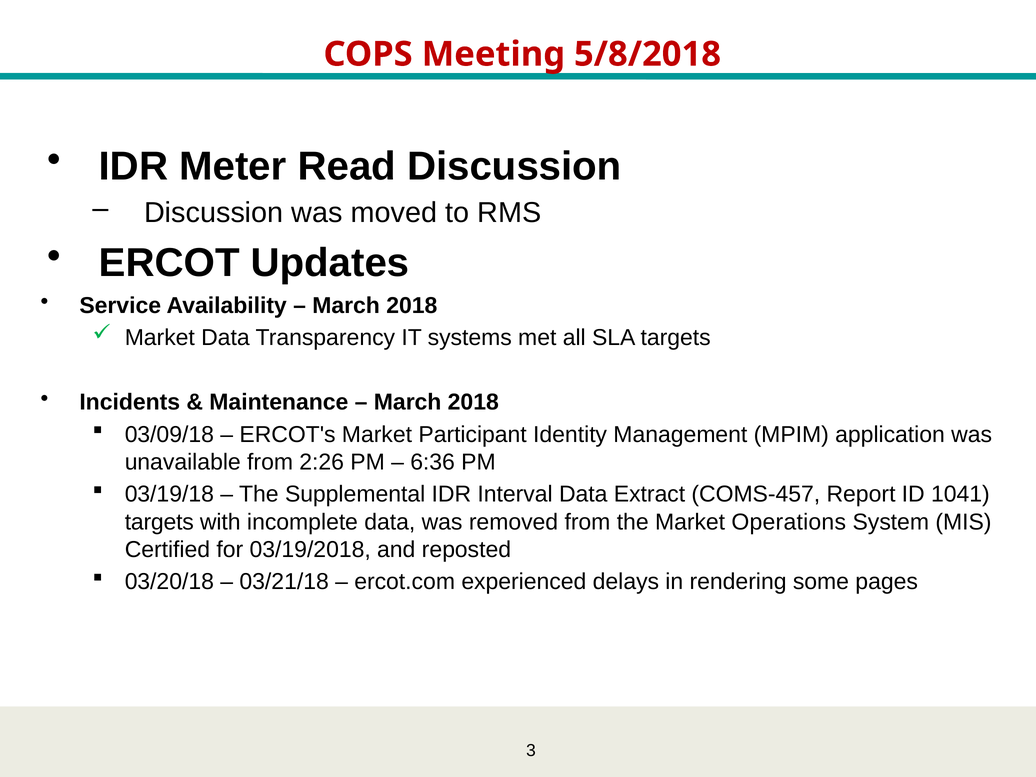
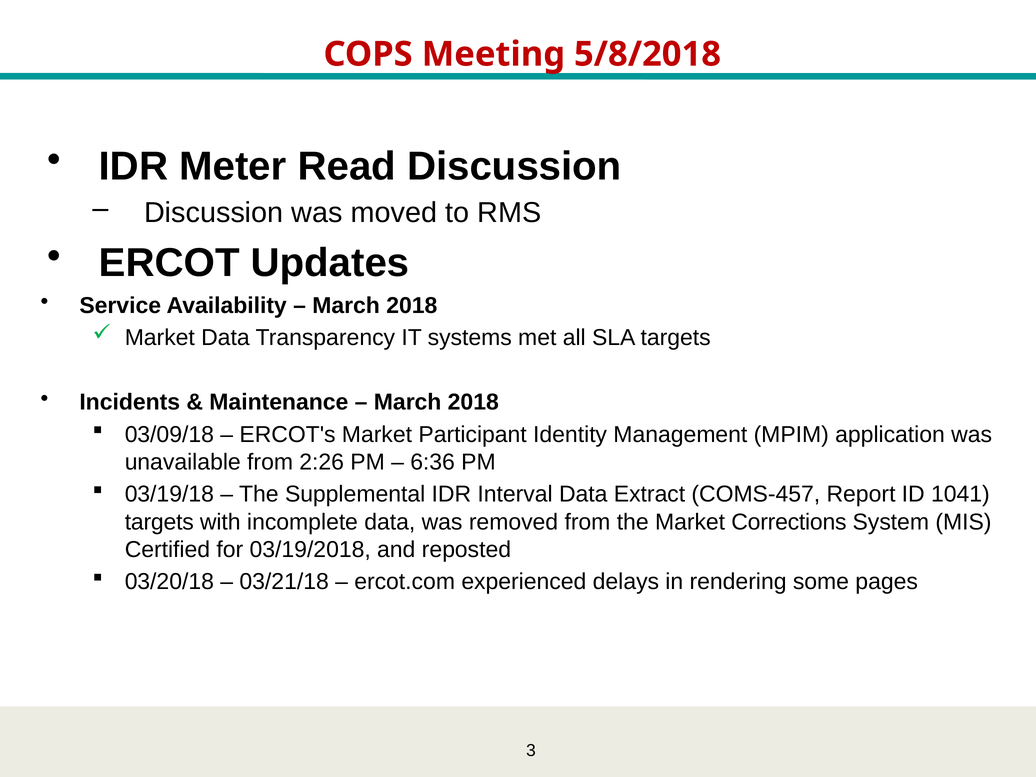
Operations: Operations -> Corrections (789, 522)
